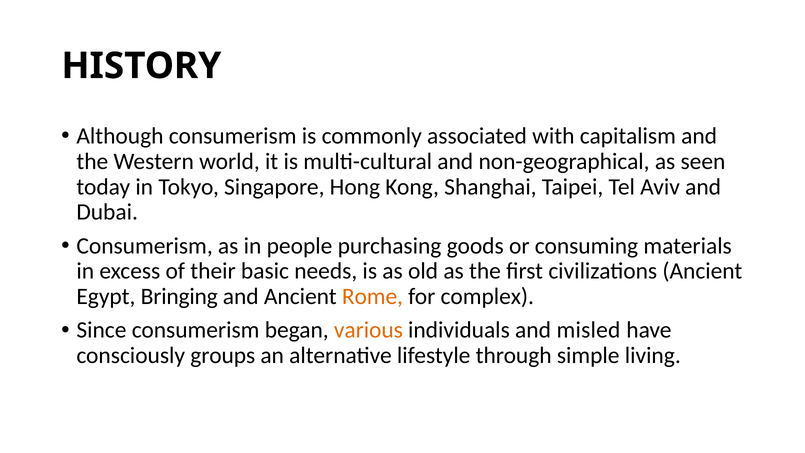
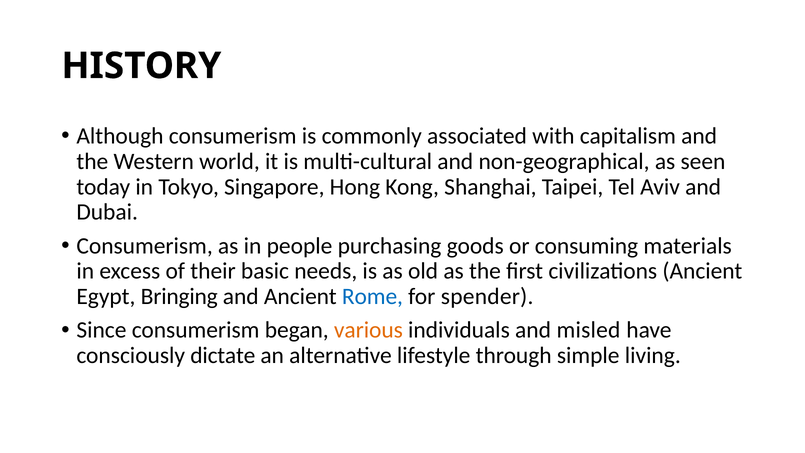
Rome colour: orange -> blue (372, 296)
complex: complex -> spender (487, 296)
groups: groups -> dictate (223, 355)
